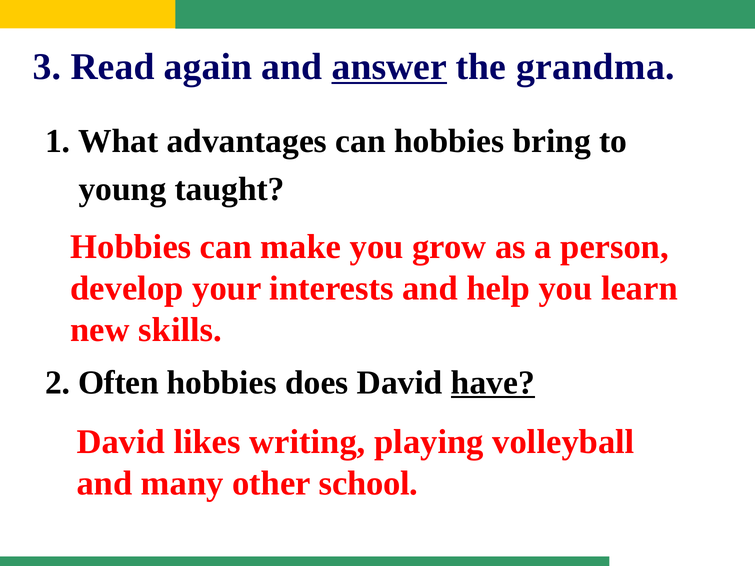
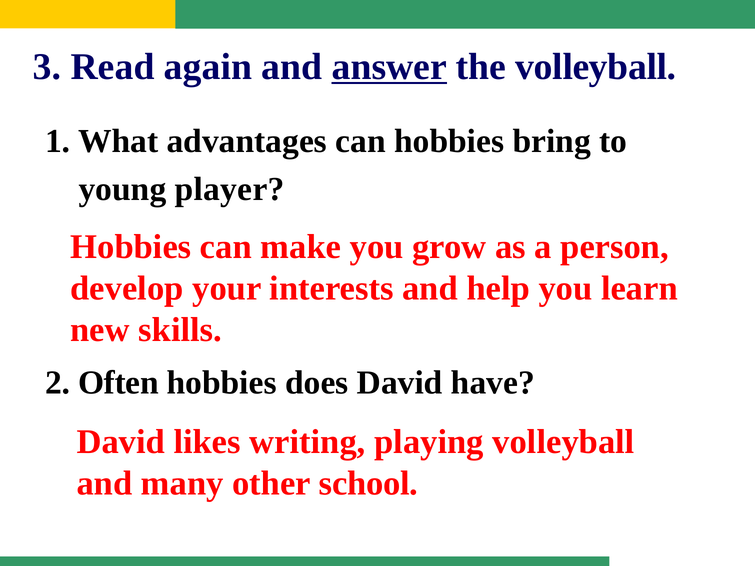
the grandma: grandma -> volleyball (596, 67)
taught: taught -> player (230, 190)
have underline: present -> none (493, 383)
